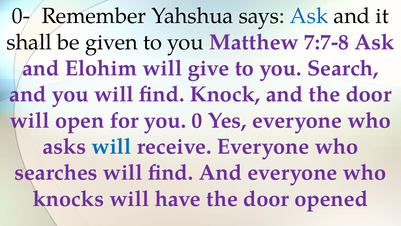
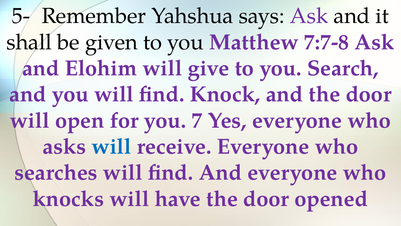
0-: 0- -> 5- (21, 16)
Ask colour: blue -> purple (309, 16)
0: 0 -> 7 (197, 120)
